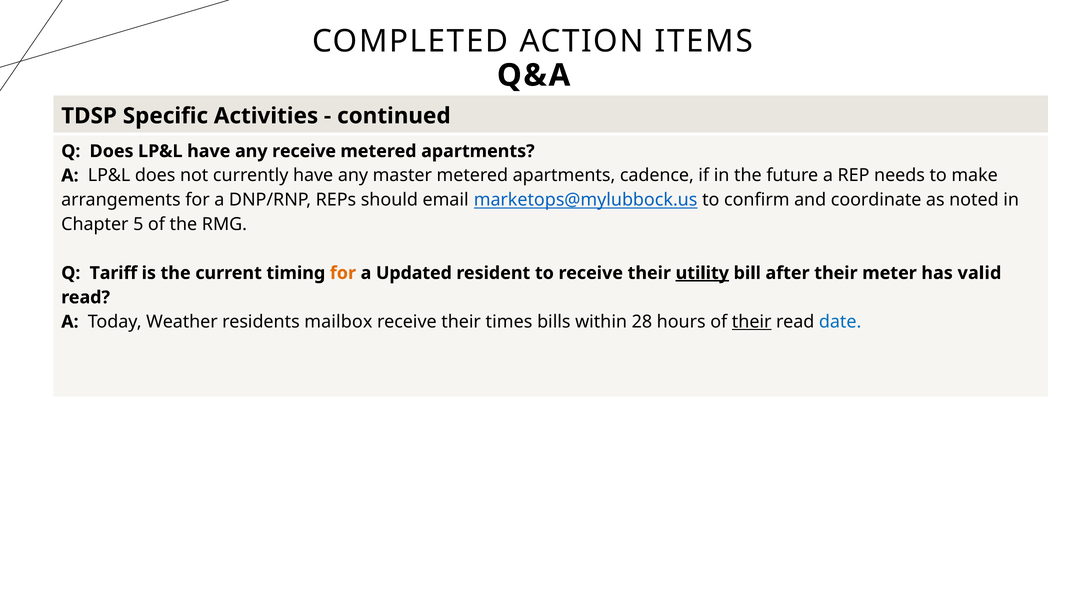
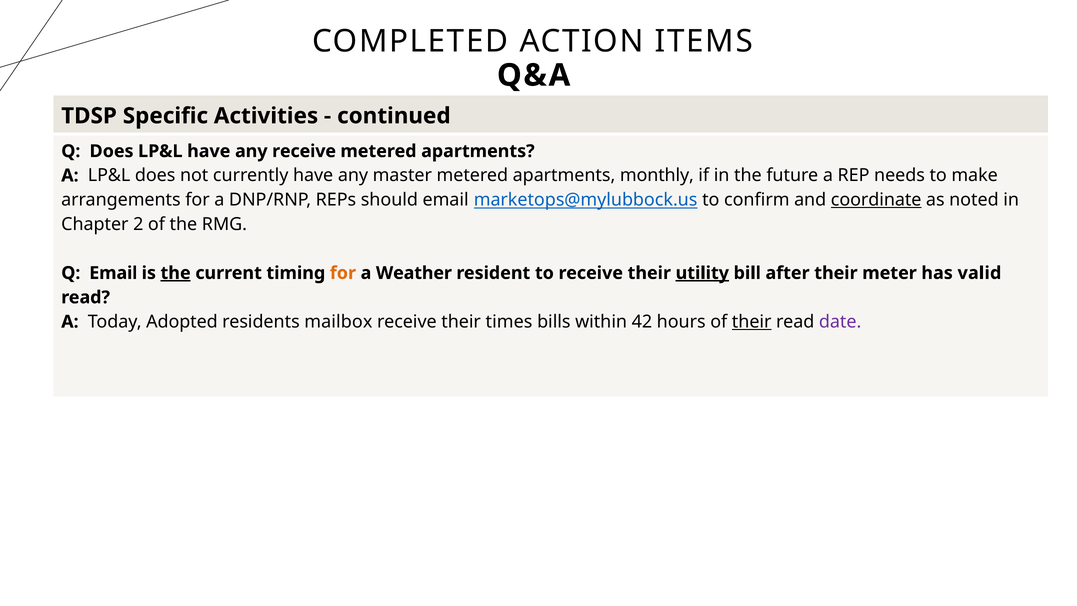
cadence: cadence -> monthly (657, 176)
coordinate underline: none -> present (876, 200)
5: 5 -> 2 (138, 224)
Q Tariff: Tariff -> Email (113, 273)
the underline: none -> present (176, 273)
Updated: Updated -> Weather (414, 273)
Weather: Weather -> Adopted (182, 322)
28: 28 -> 42 (642, 322)
date colour: blue -> purple (840, 322)
